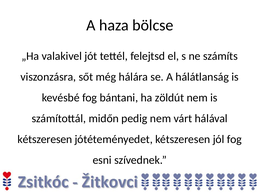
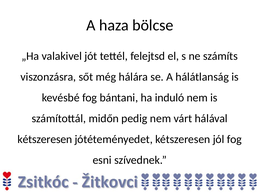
zöldút: zöldút -> induló (170, 98)
